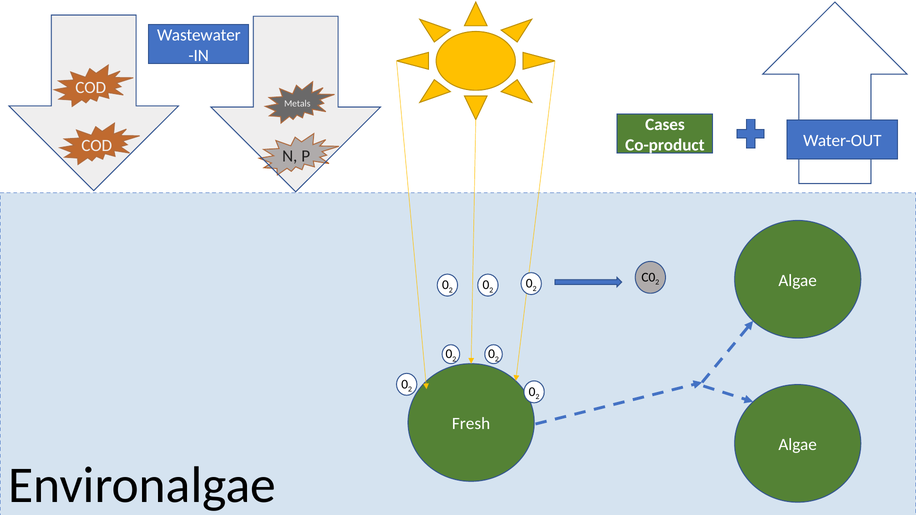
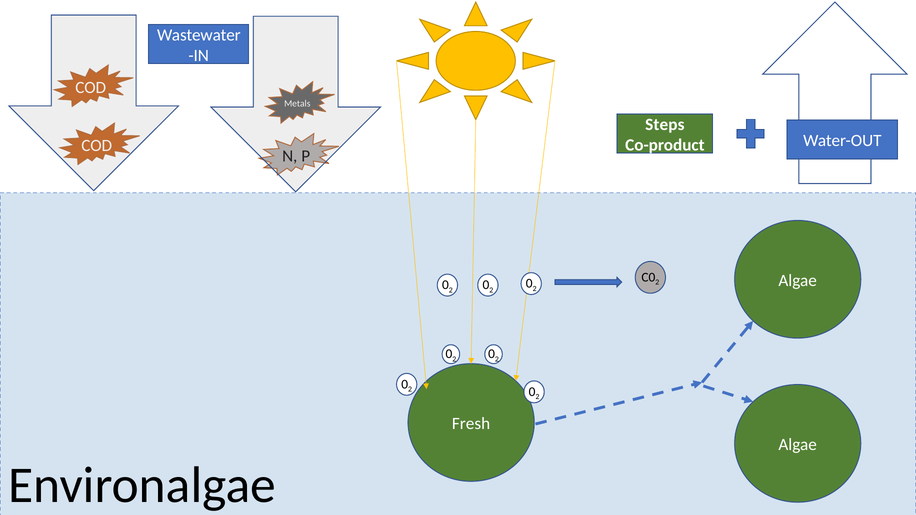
Cases: Cases -> Steps (665, 125)
